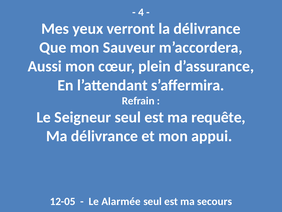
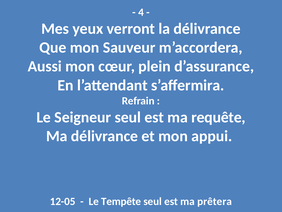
Alarmée: Alarmée -> Tempête (121, 201)
secours: secours -> prêtera (215, 201)
